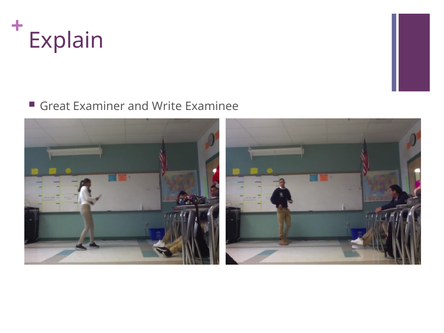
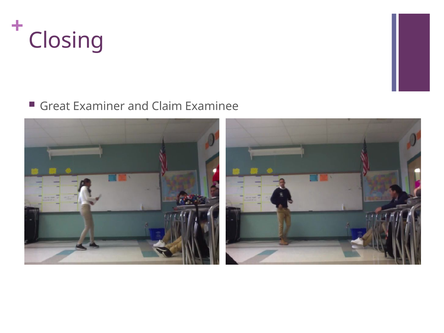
Explain: Explain -> Closing (66, 41)
Write: Write -> Claim (167, 106)
